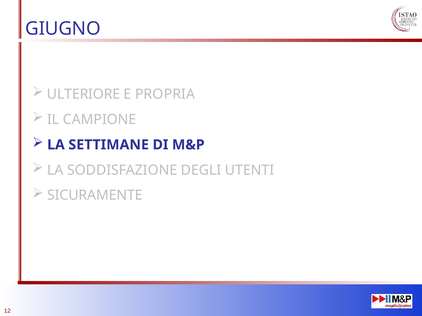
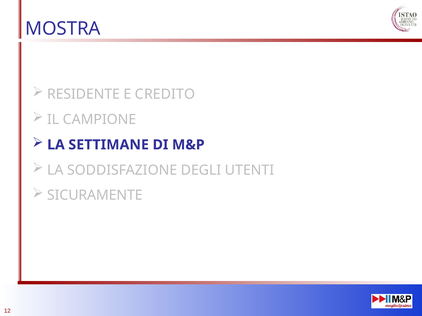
GIUGNO: GIUGNO -> MOSTRA (63, 29)
ULTERIORE: ULTERIORE -> RESIDENTE (84, 94)
PROPRIA: PROPRIA -> CREDITO (165, 94)
